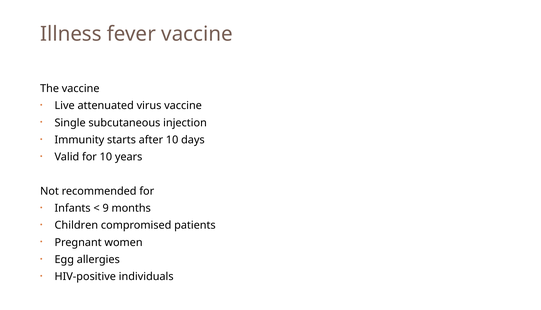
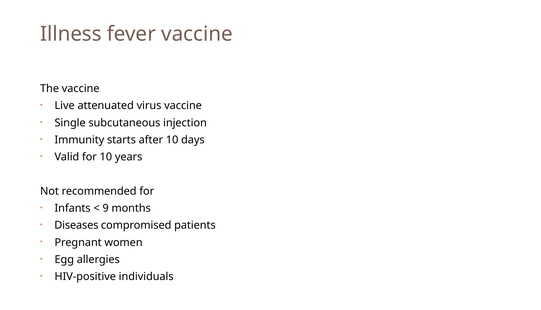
Children: Children -> Diseases (76, 225)
